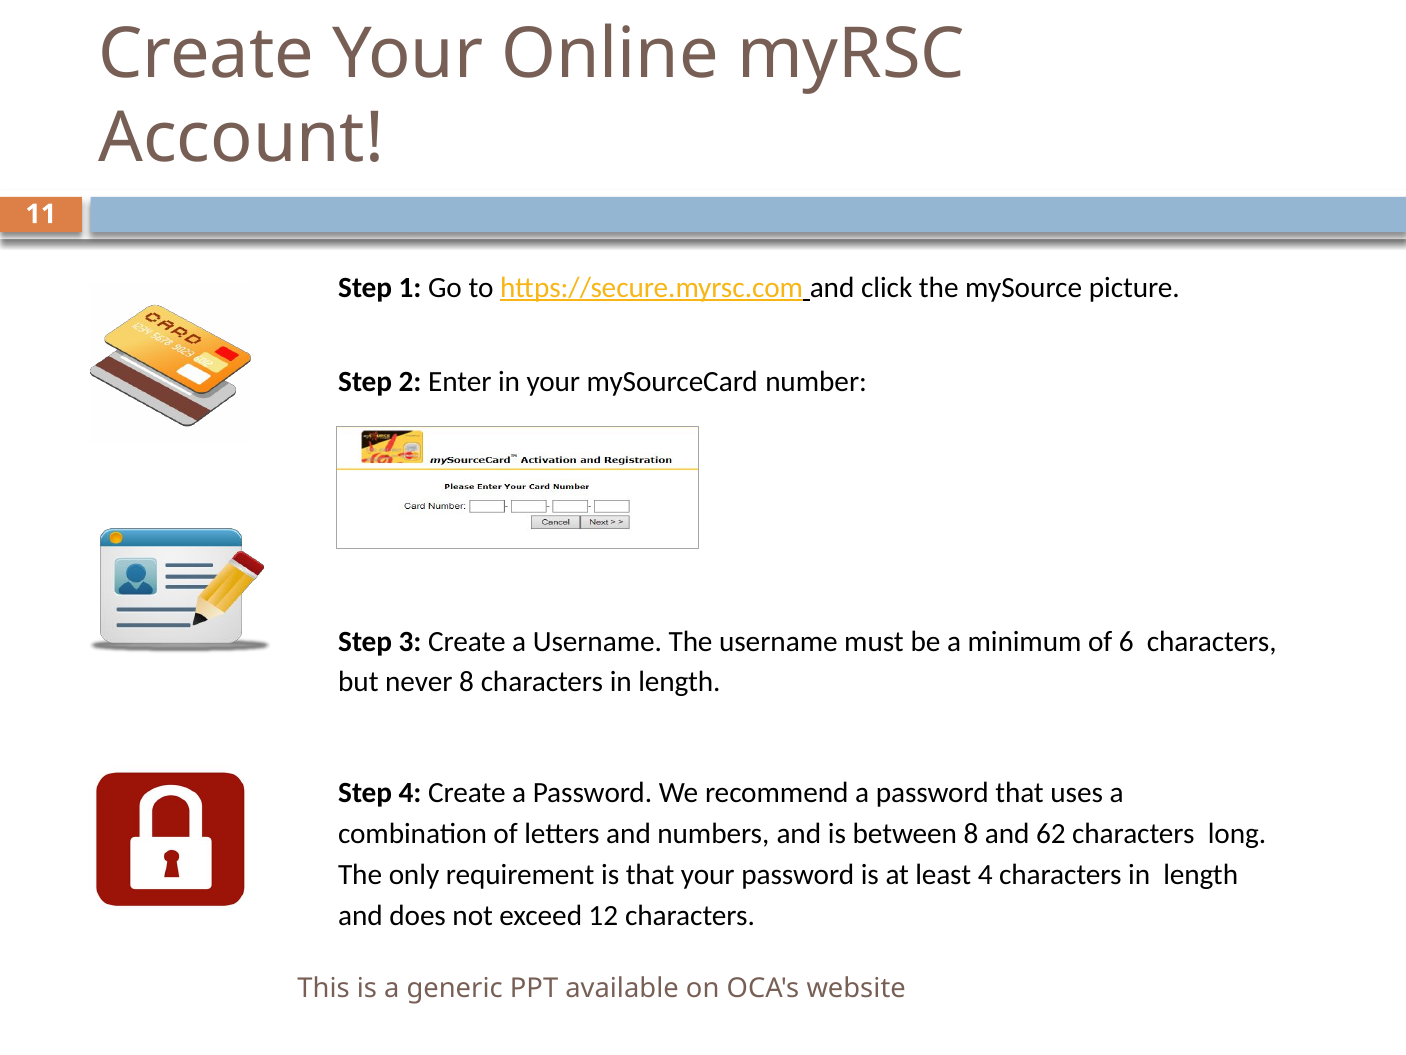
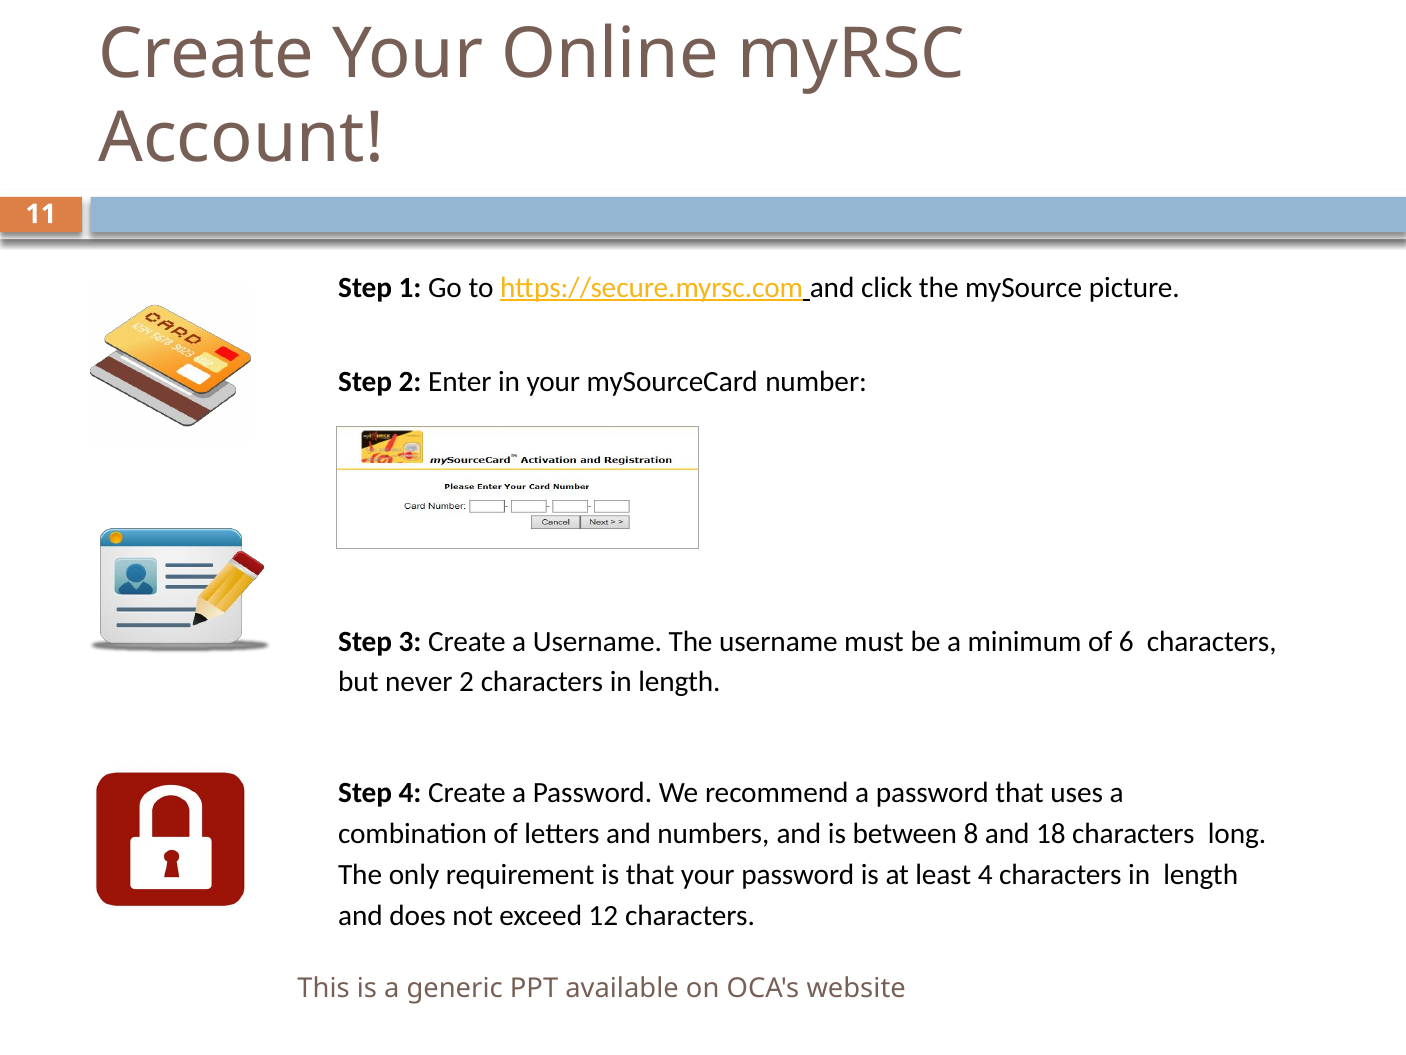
never 8: 8 -> 2 (467, 682)
62: 62 -> 18 (1051, 833)
